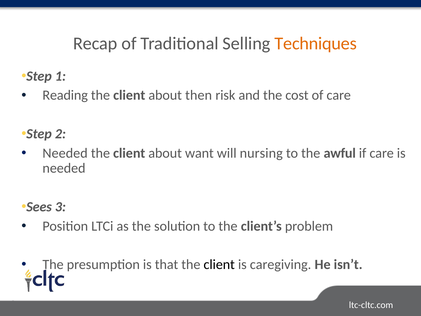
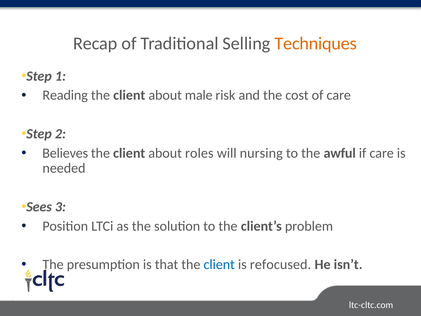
then: then -> male (199, 95)
Needed: Needed -> Believes (65, 153)
want: want -> roles (199, 153)
client colour: black -> blue (219, 264)
caregiving: caregiving -> refocused (281, 264)
